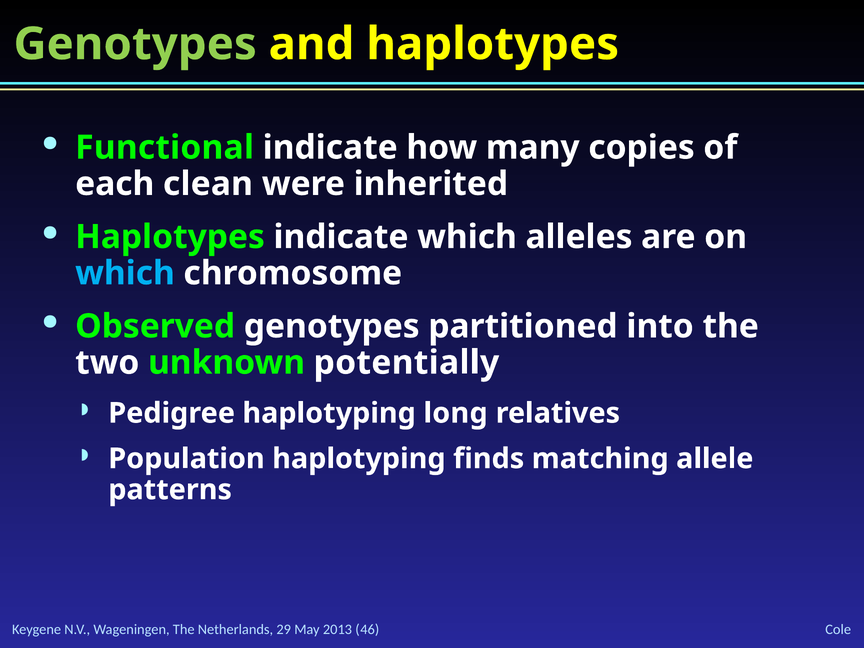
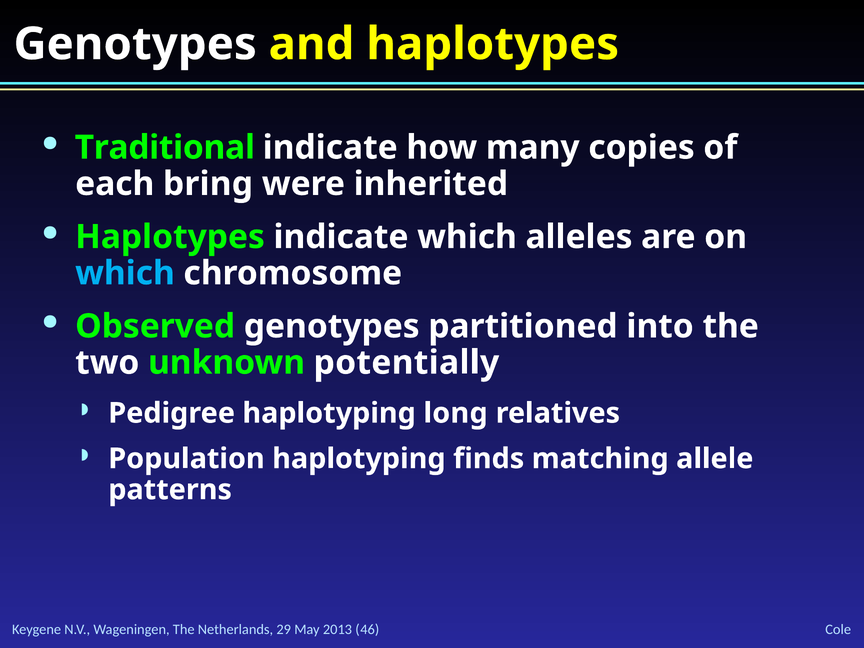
Genotypes colour: light green -> white (135, 44)
Functional: Functional -> Traditional (165, 148)
clean: clean -> bring (208, 184)
